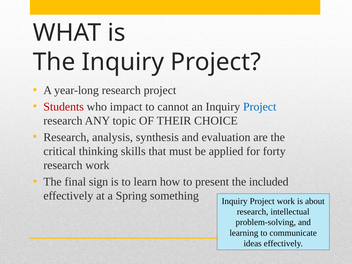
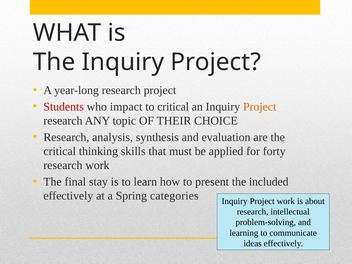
to cannot: cannot -> critical (173, 107)
Project colour: blue -> orange (260, 107)
sign: sign -> stay (98, 182)
something: something -> categories (174, 196)
